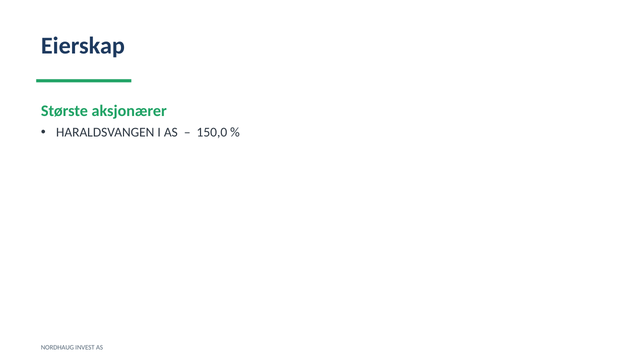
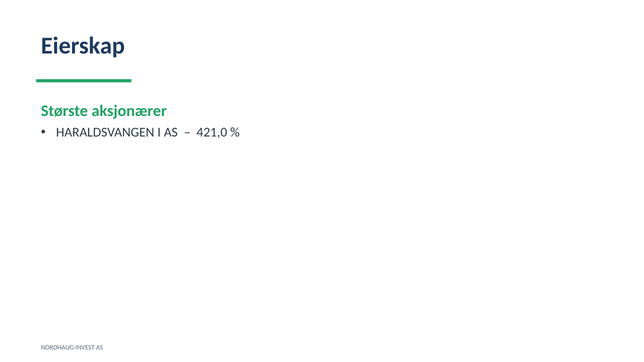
150,0: 150,0 -> 421,0 (212, 132)
